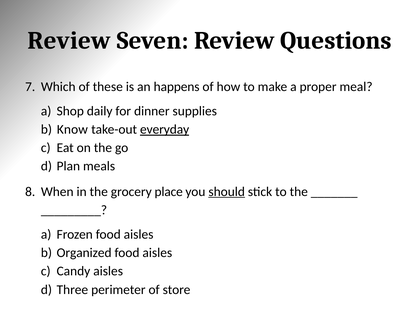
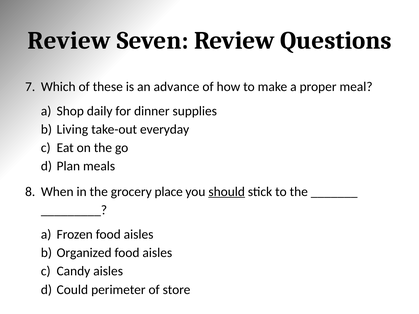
happens: happens -> advance (177, 87)
Know: Know -> Living (72, 129)
everyday underline: present -> none (165, 129)
Three: Three -> Could (72, 290)
